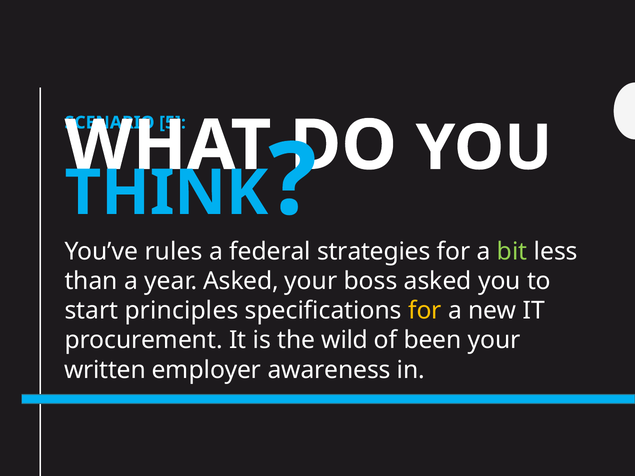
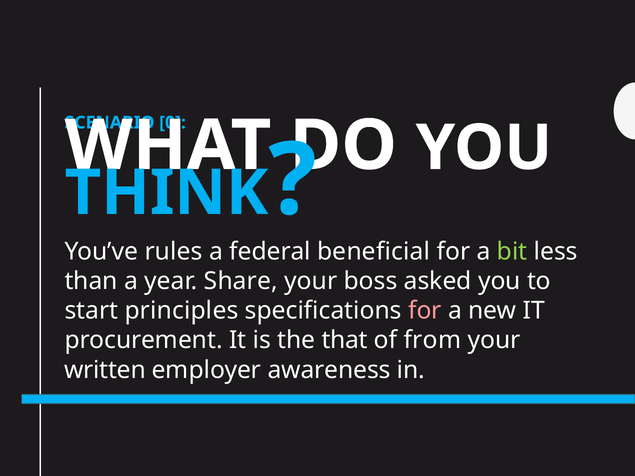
5: 5 -> 0 (173, 123)
strategies: strategies -> beneficial (374, 252)
year Asked: Asked -> Share (241, 281)
for colour: yellow -> pink (425, 311)
wild: wild -> that (345, 340)
been: been -> from (432, 340)
